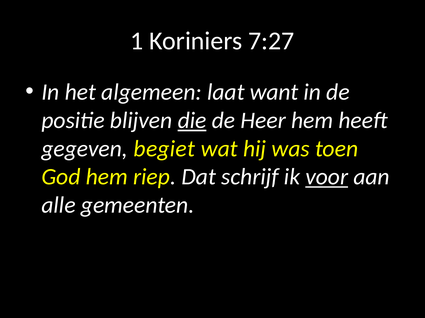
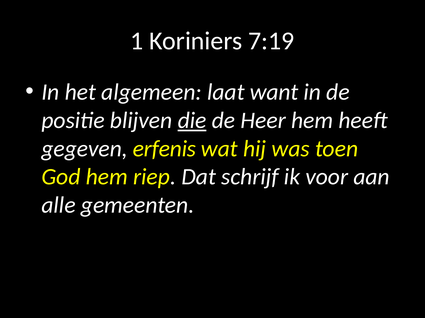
7:27: 7:27 -> 7:19 (271, 41)
begiet: begiet -> erfenis (165, 149)
voor underline: present -> none (327, 177)
